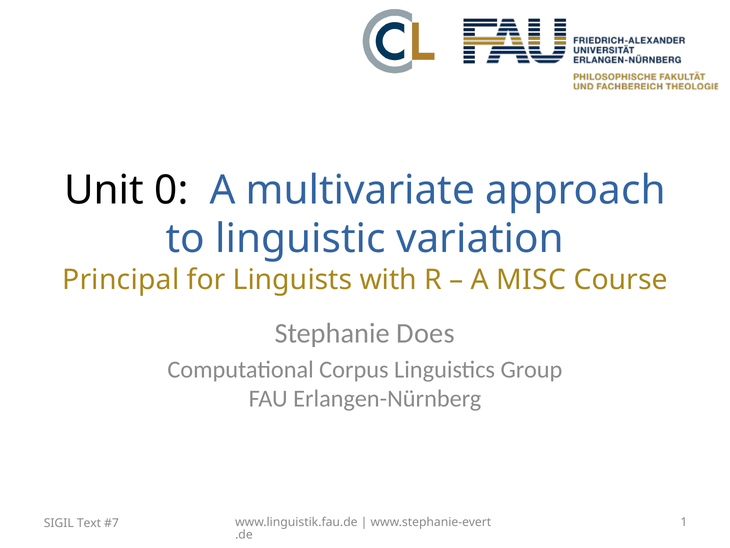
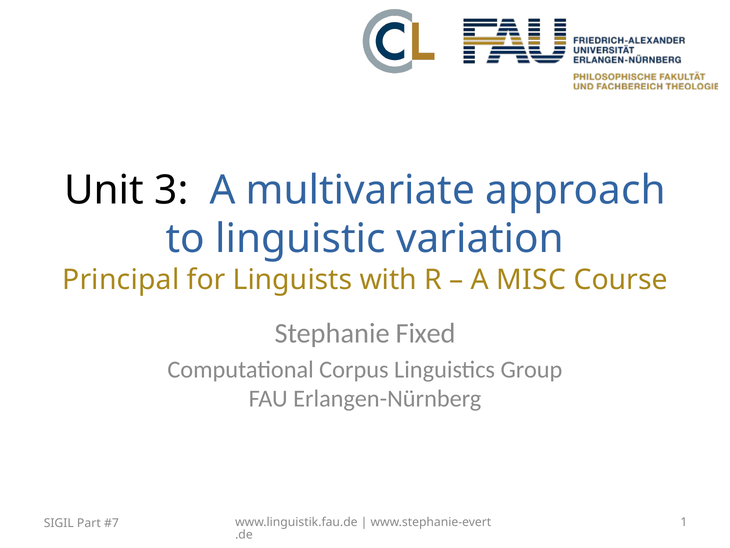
0: 0 -> 3 (171, 190)
Does: Does -> Fixed (426, 333)
Text: Text -> Part (89, 523)
